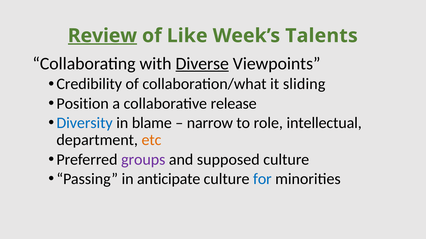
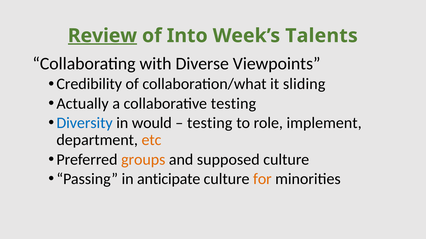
Like: Like -> Into (187, 36)
Diverse underline: present -> none (202, 64)
Position: Position -> Actually (83, 104)
collaborative release: release -> testing (233, 104)
blame: blame -> would (152, 123)
narrow: narrow -> testing (210, 123)
intellectual: intellectual -> implement (324, 123)
groups colour: purple -> orange (143, 160)
for colour: blue -> orange (262, 179)
